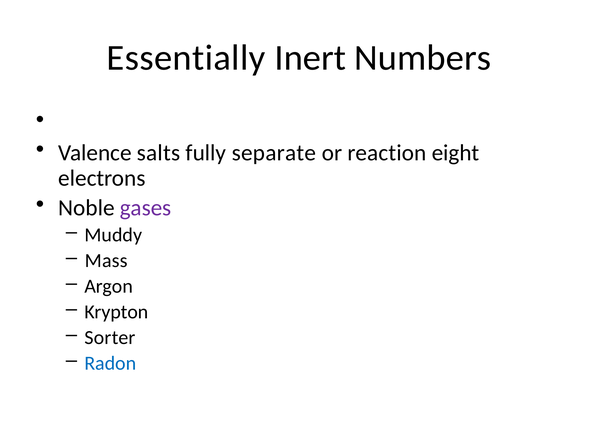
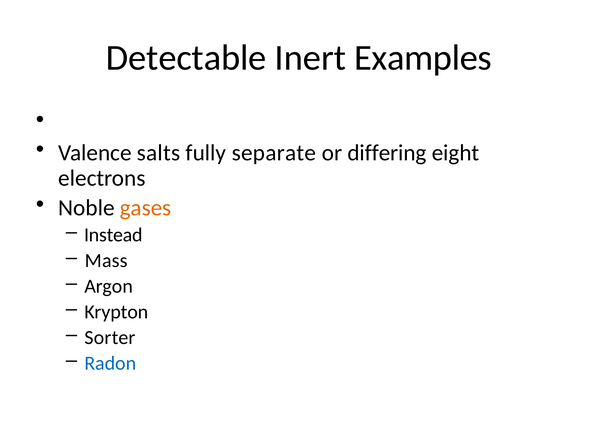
Essentially: Essentially -> Detectable (186, 58)
Numbers: Numbers -> Examples (423, 58)
reaction: reaction -> differing (387, 153)
gases colour: purple -> orange (146, 208)
Muddy: Muddy -> Instead (113, 235)
